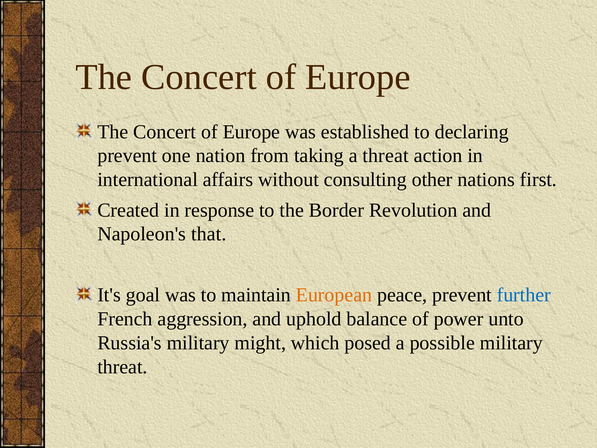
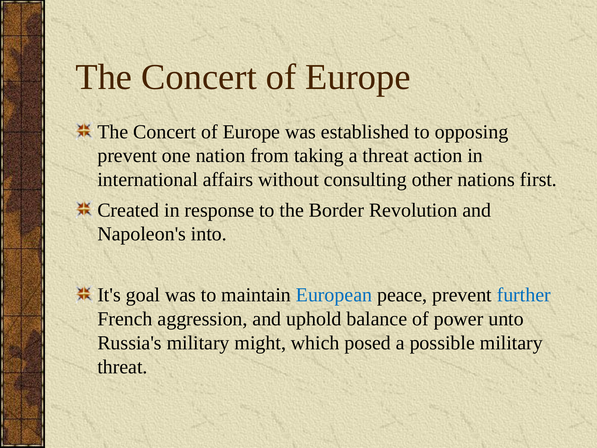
declaring: declaring -> opposing (472, 132)
that: that -> into (209, 234)
European colour: orange -> blue (334, 295)
